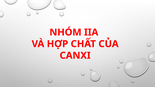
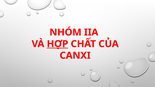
HỢP underline: none -> present (57, 44)
